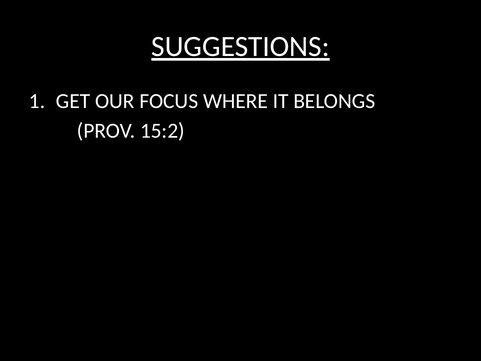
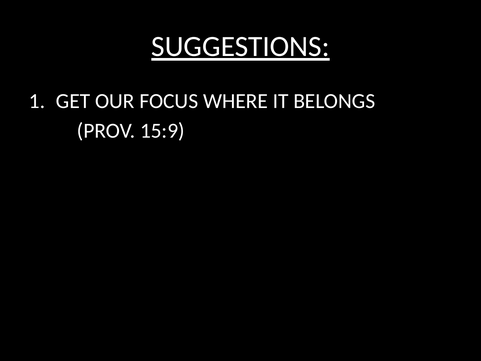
15:2: 15:2 -> 15:9 (162, 131)
